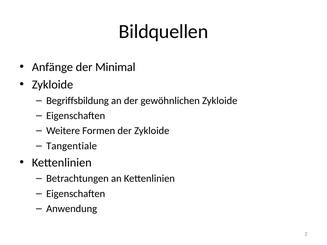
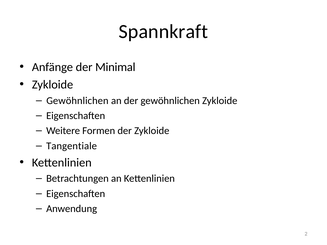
Bildquellen: Bildquellen -> Spannkraft (163, 32)
Begriffsbildung: Begriffsbildung -> Gewöhnlichen (77, 101)
